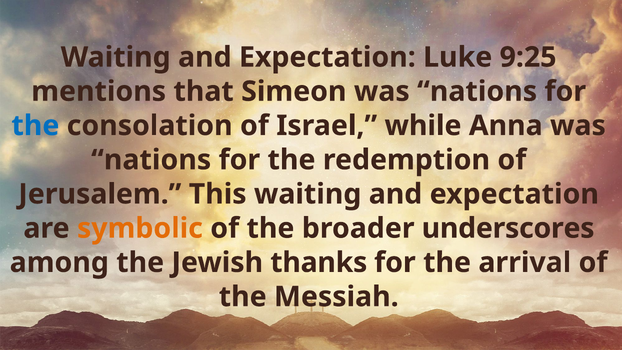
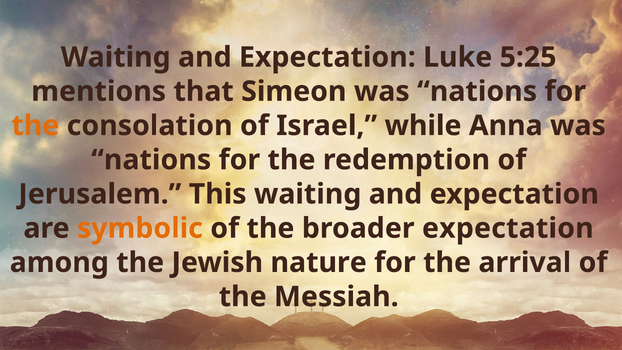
9:25: 9:25 -> 5:25 (528, 57)
the colour: blue -> orange (35, 126)
broader underscores: underscores -> expectation (508, 228)
thanks: thanks -> nature (319, 262)
